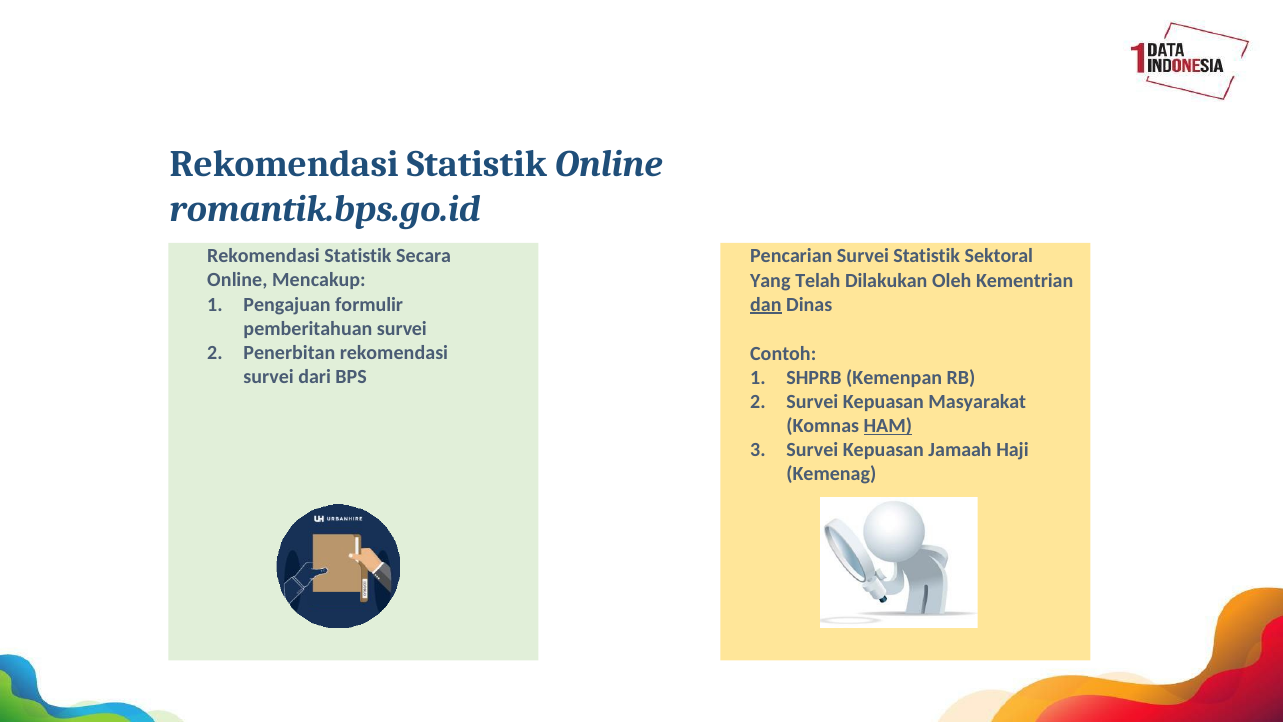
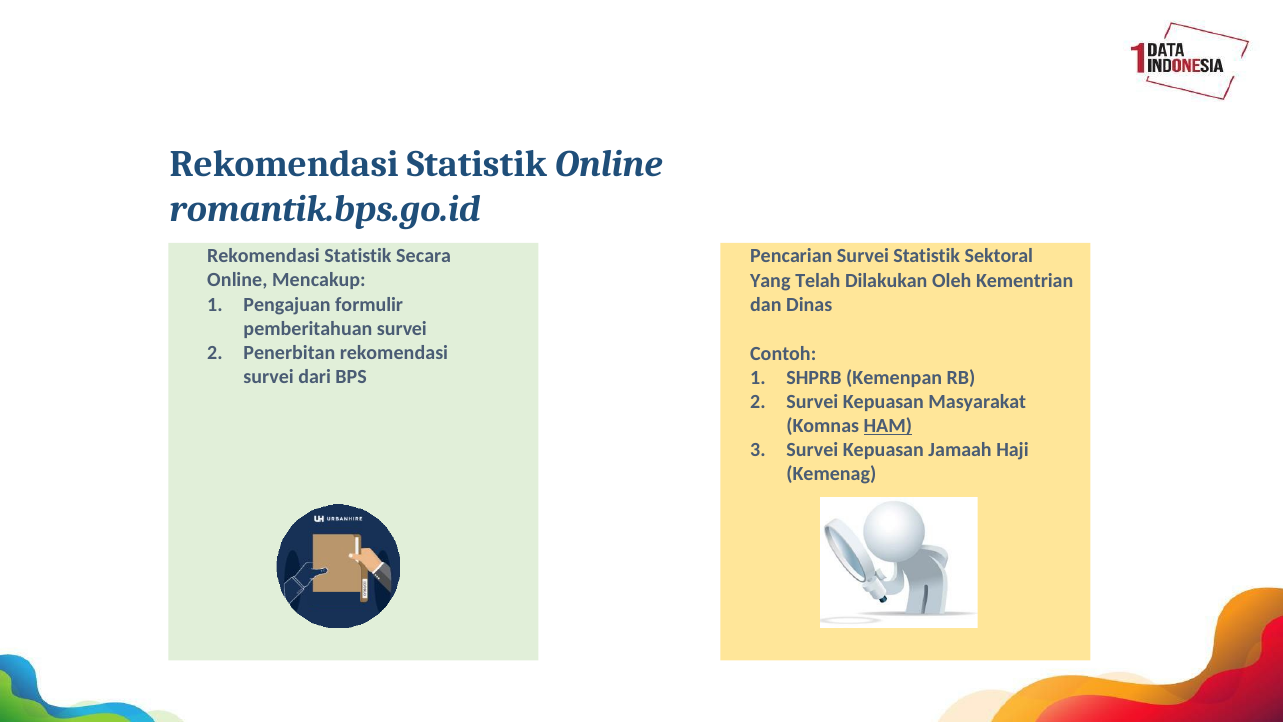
dan underline: present -> none (766, 304)
